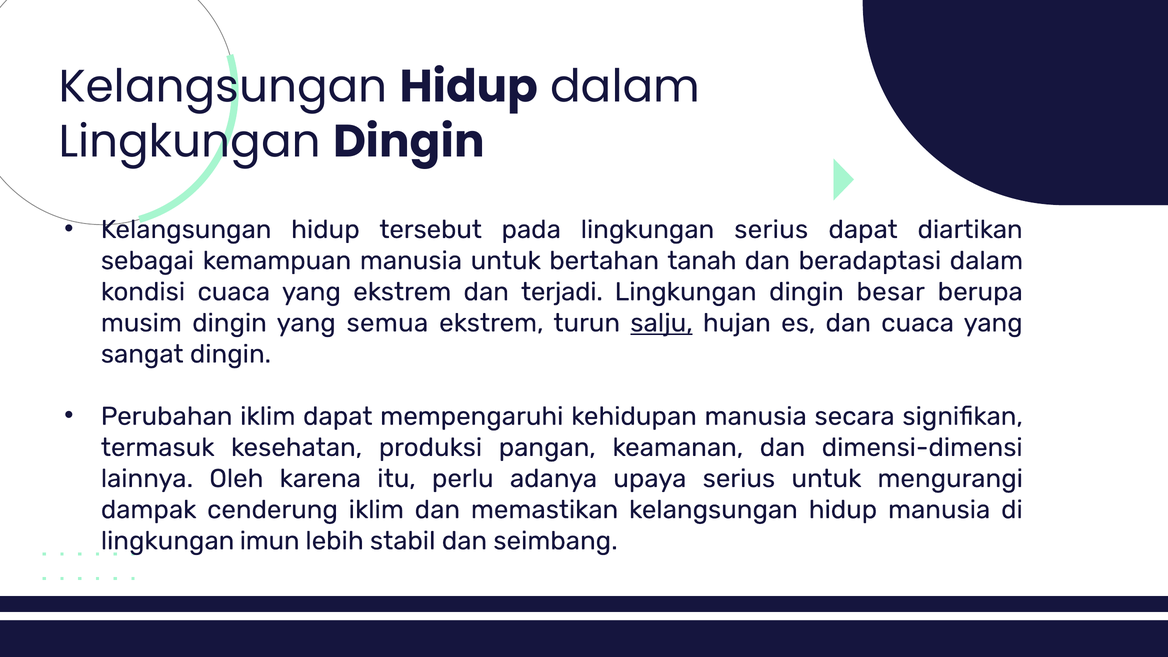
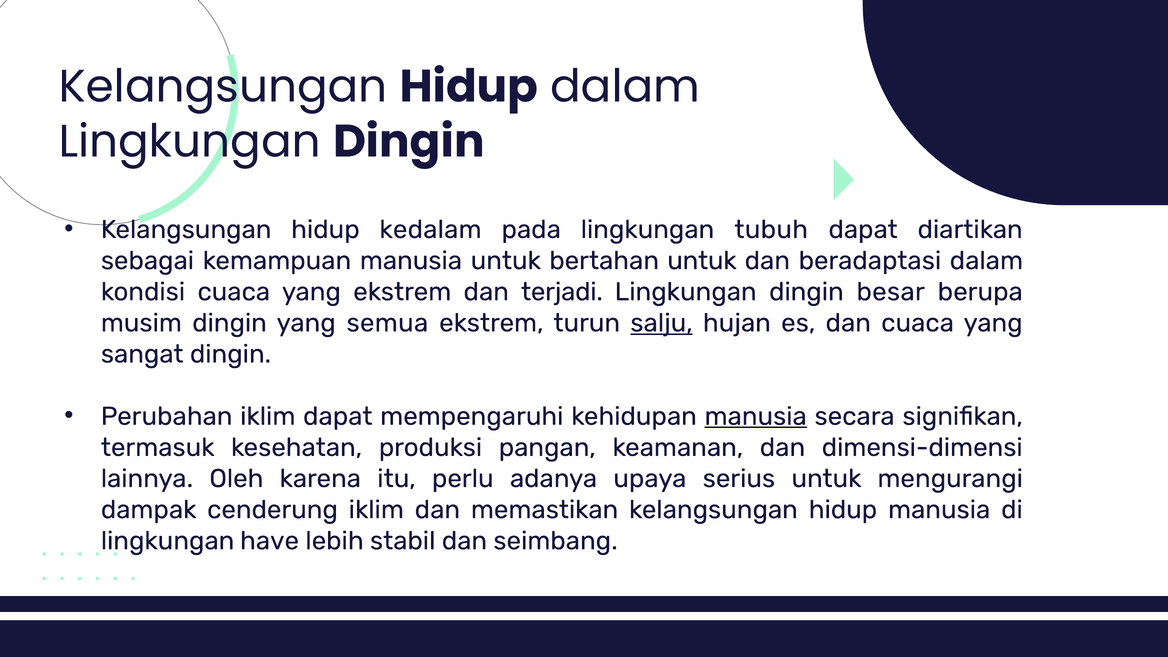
tersebut: tersebut -> kedalam (430, 230)
lingkungan serius: serius -> tubuh (771, 230)
bertahan tanah: tanah -> untuk (702, 261)
manusia underline: none -> present (756, 416)
imun: imun -> have (270, 541)
